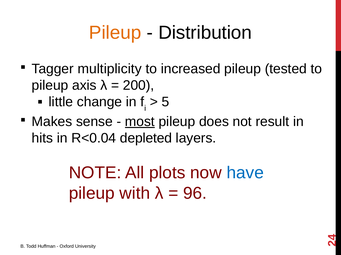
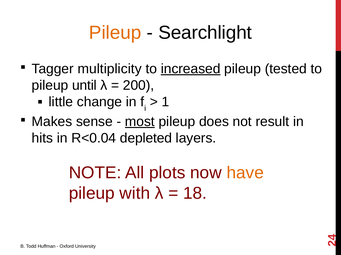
Distribution: Distribution -> Searchlight (205, 33)
increased underline: none -> present (191, 69)
axis: axis -> until (84, 86)
5: 5 -> 1 (165, 102)
have colour: blue -> orange (245, 173)
96: 96 -> 18 (195, 194)
